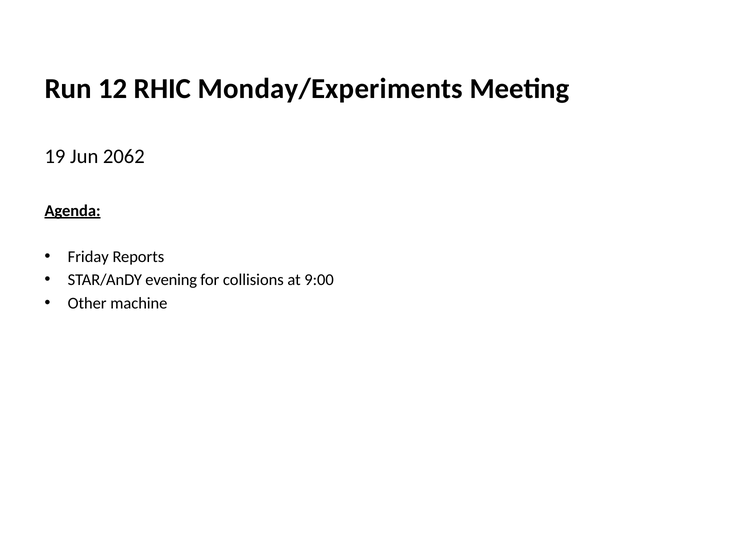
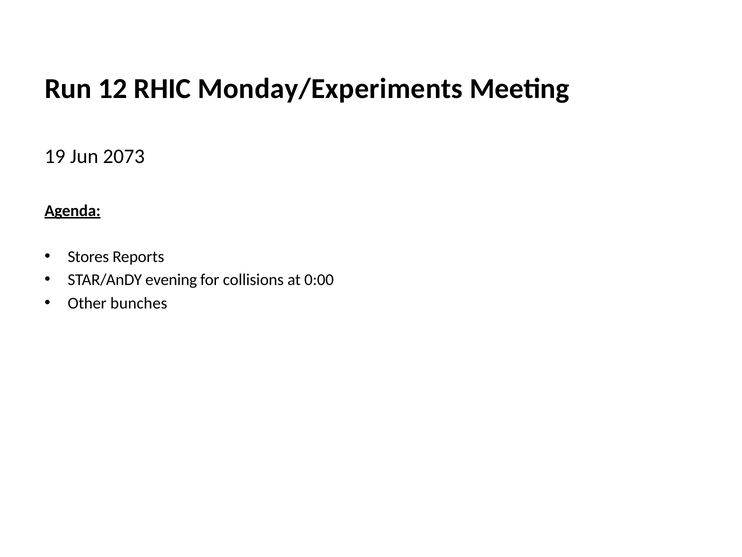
2062: 2062 -> 2073 (124, 156)
Friday: Friday -> Stores (88, 257)
9:00: 9:00 -> 0:00 (319, 280)
machine: machine -> bunches (139, 303)
